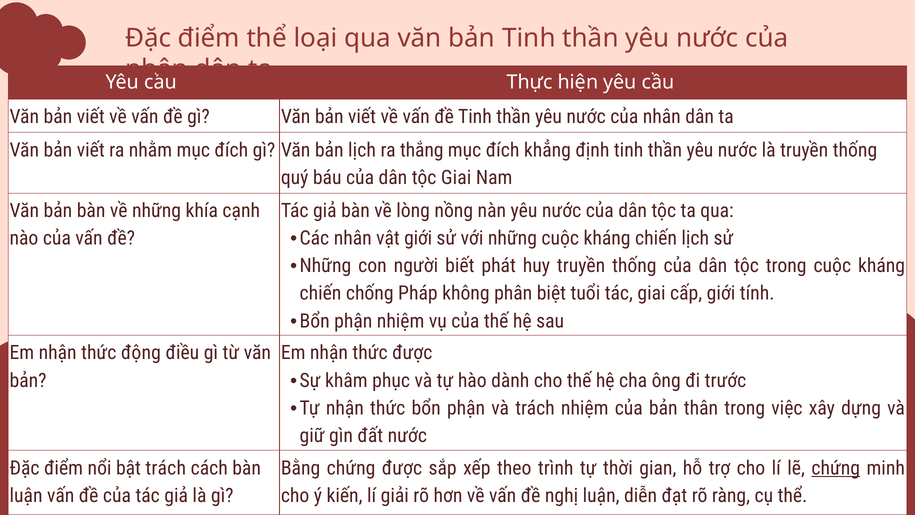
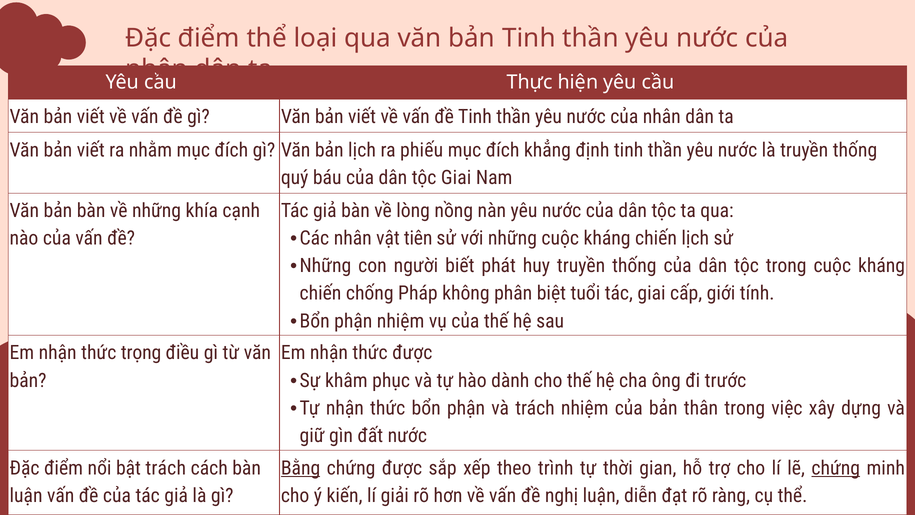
thắng: thắng -> phiếu (422, 150)
vật giới: giới -> tiên (418, 238)
động: động -> trọng (141, 353)
Bằng underline: none -> present (301, 468)
